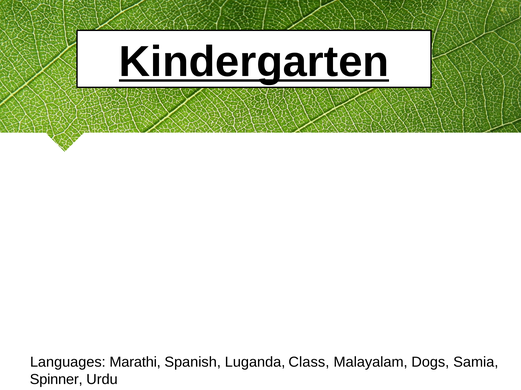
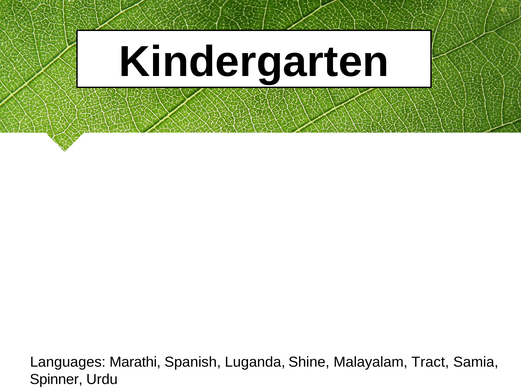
Kindergarten underline: present -> none (254, 62)
Class: Class -> Shine (309, 363)
Dogs: Dogs -> Tract (430, 363)
